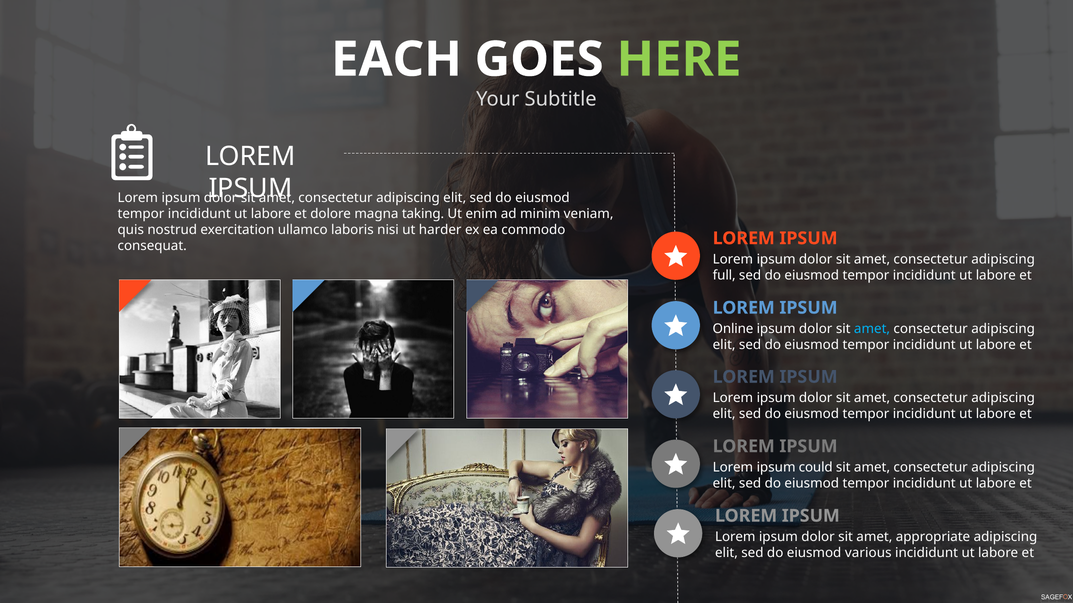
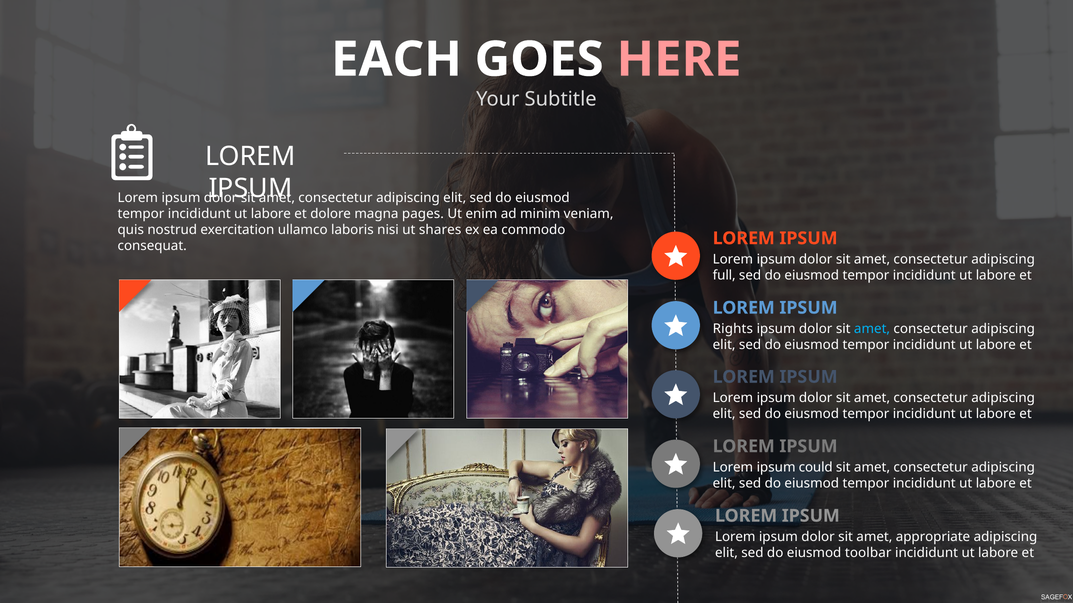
HERE colour: light green -> pink (679, 60)
taking: taking -> pages (423, 214)
harder: harder -> shares (440, 230)
Online: Online -> Rights (733, 329)
various: various -> toolbar (868, 554)
